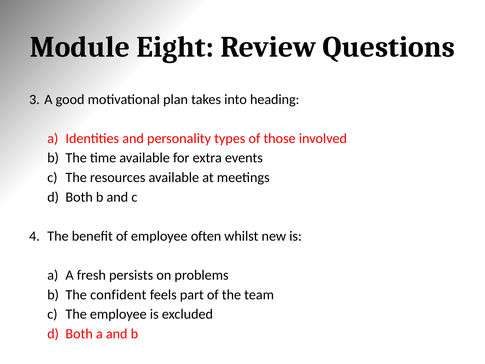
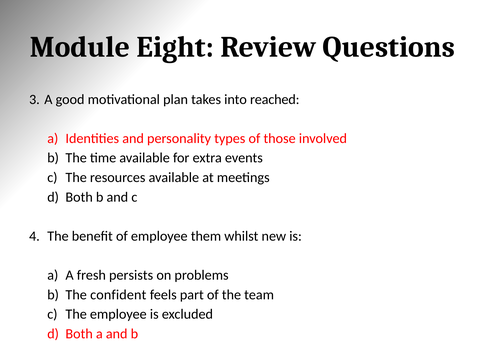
heading: heading -> reached (275, 99)
often: often -> them (206, 236)
